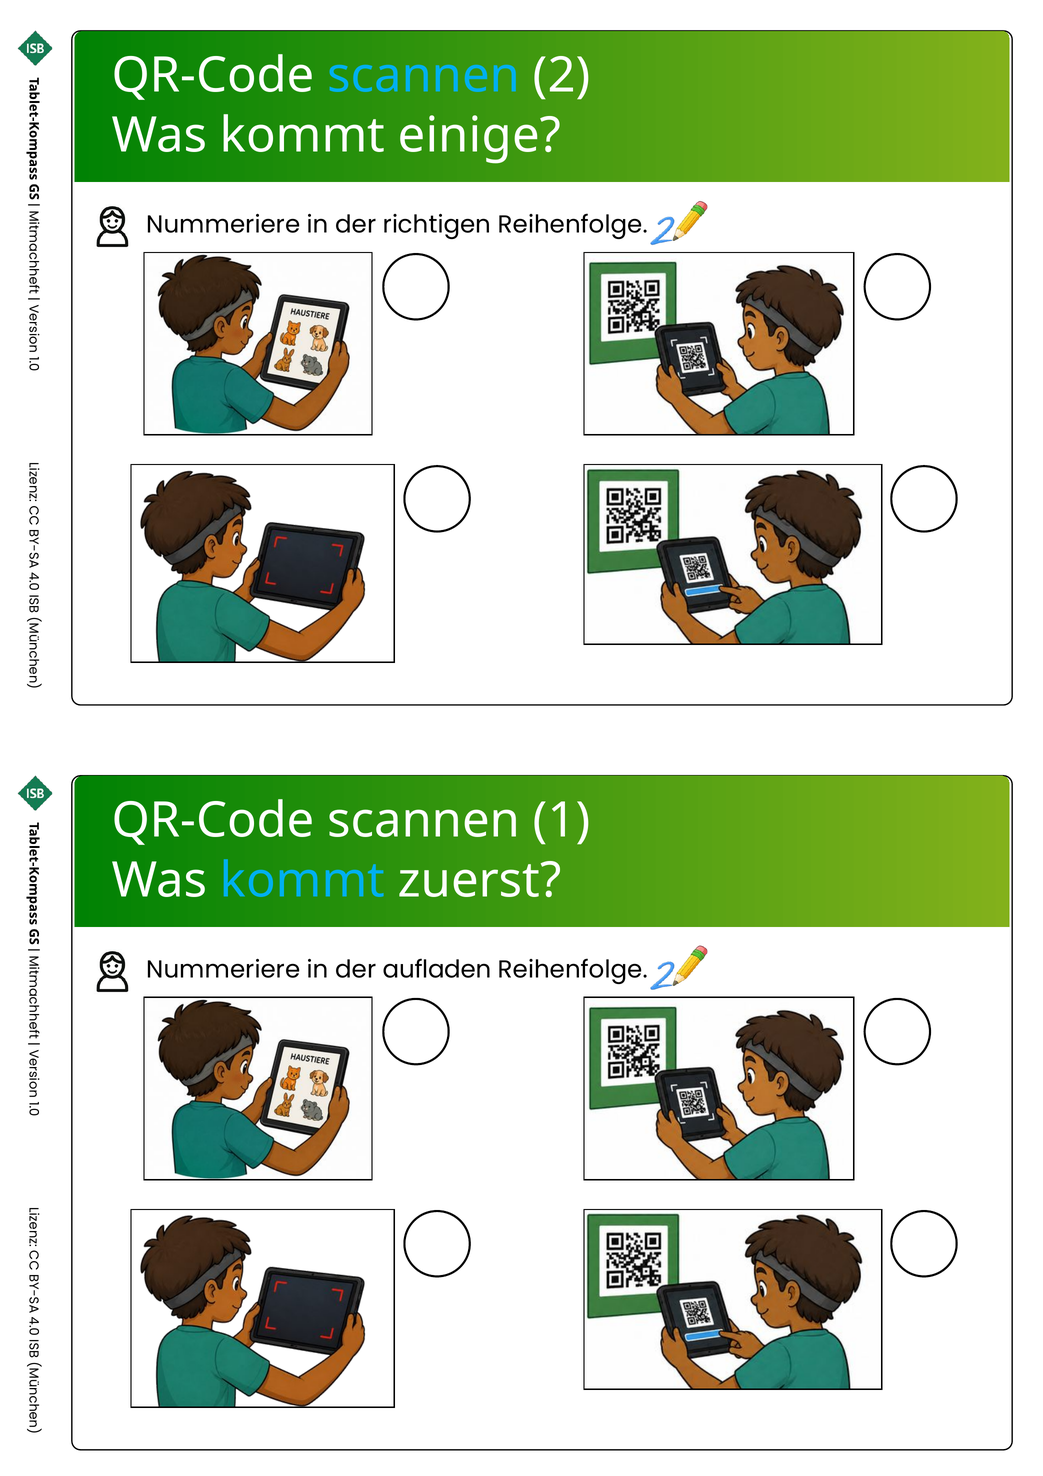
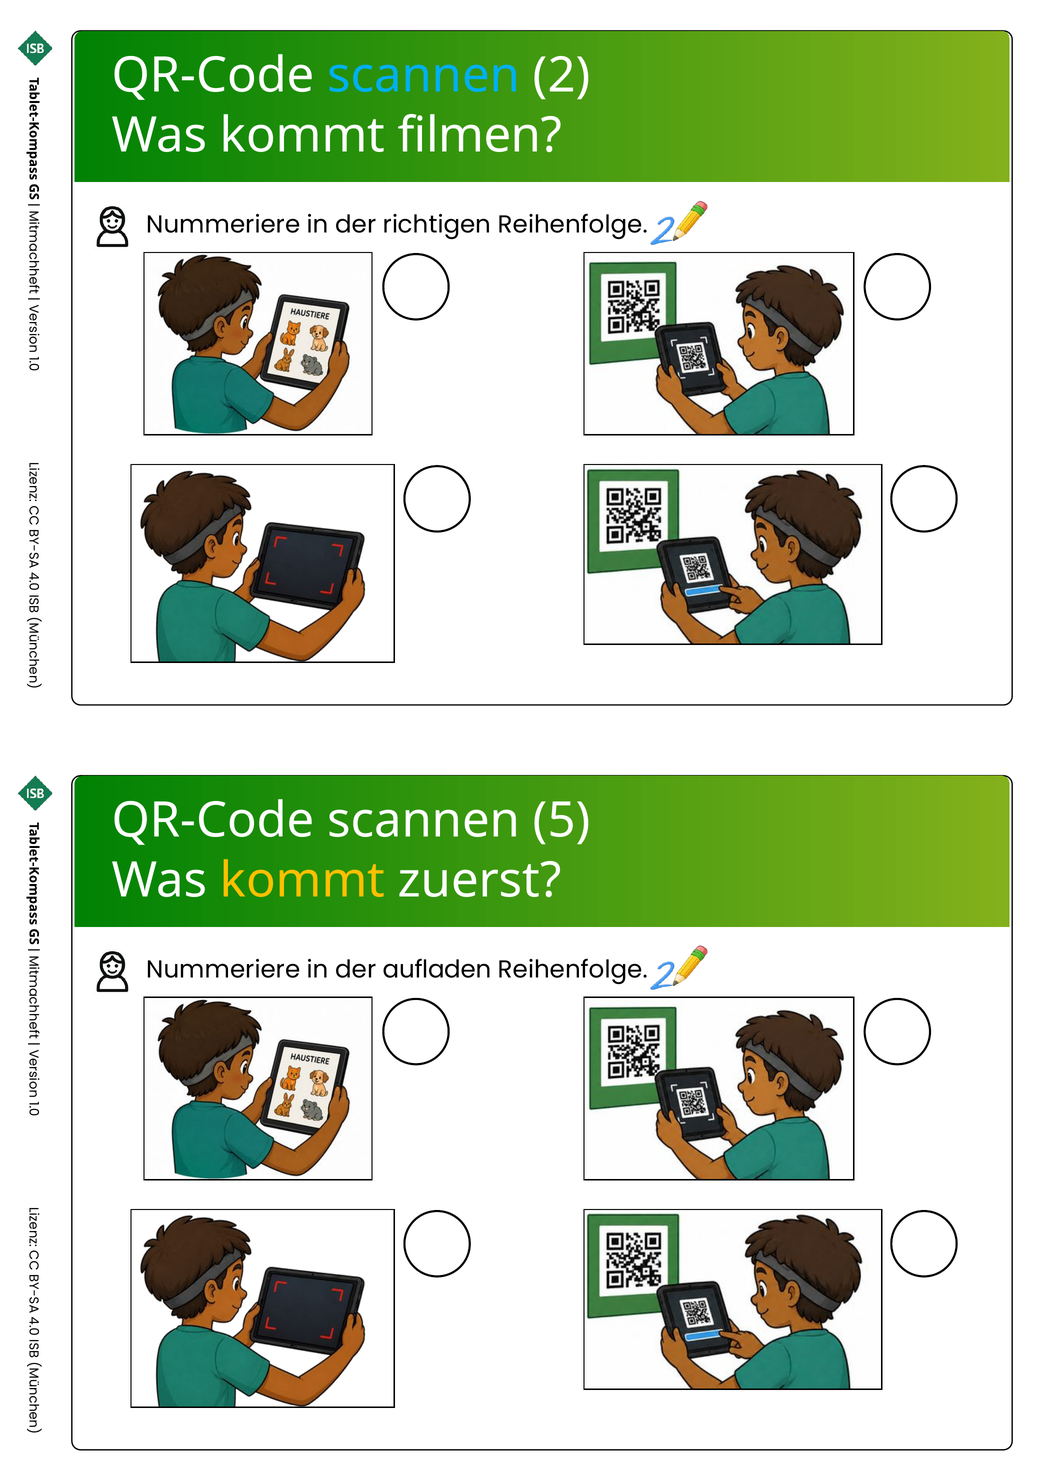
einige: einige -> filmen (480, 135)
scannen 1: 1 -> 5 (562, 820)
kommt colour: light blue -> yellow (302, 880)
